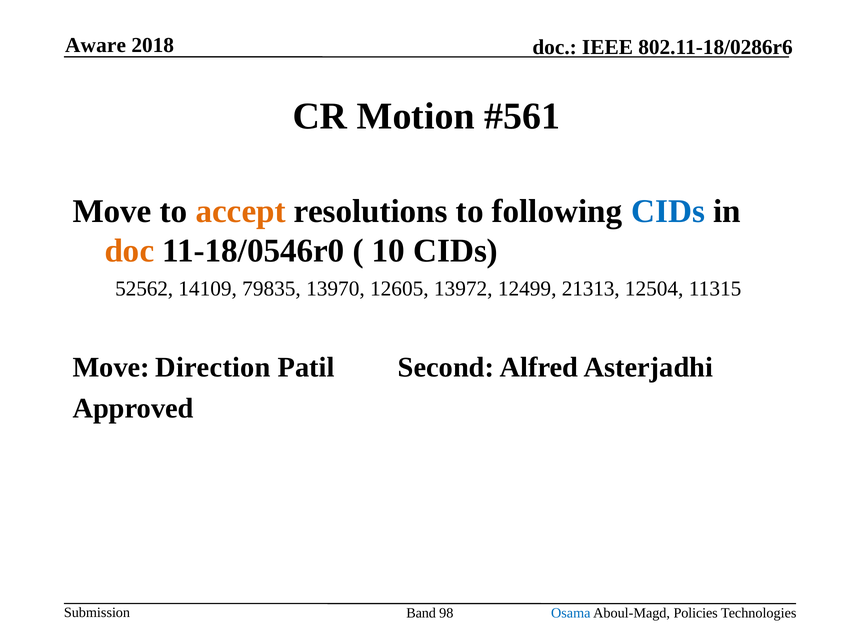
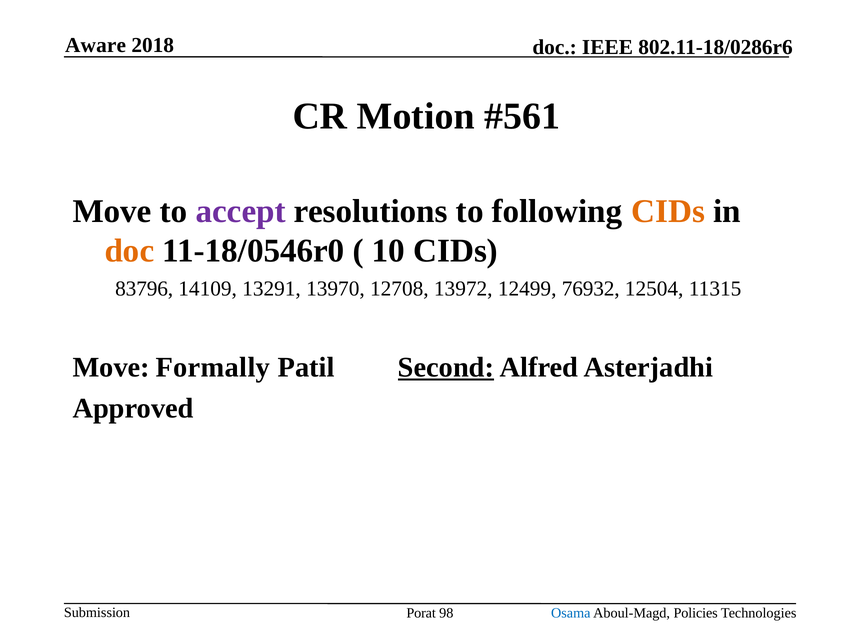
accept colour: orange -> purple (241, 211)
CIDs colour: blue -> orange (668, 211)
52562: 52562 -> 83796 (144, 289)
79835: 79835 -> 13291 (272, 289)
12605: 12605 -> 12708 (399, 289)
21313: 21313 -> 76932 (591, 289)
Direction: Direction -> Formally (213, 368)
Second underline: none -> present (446, 368)
Band: Band -> Porat (421, 614)
